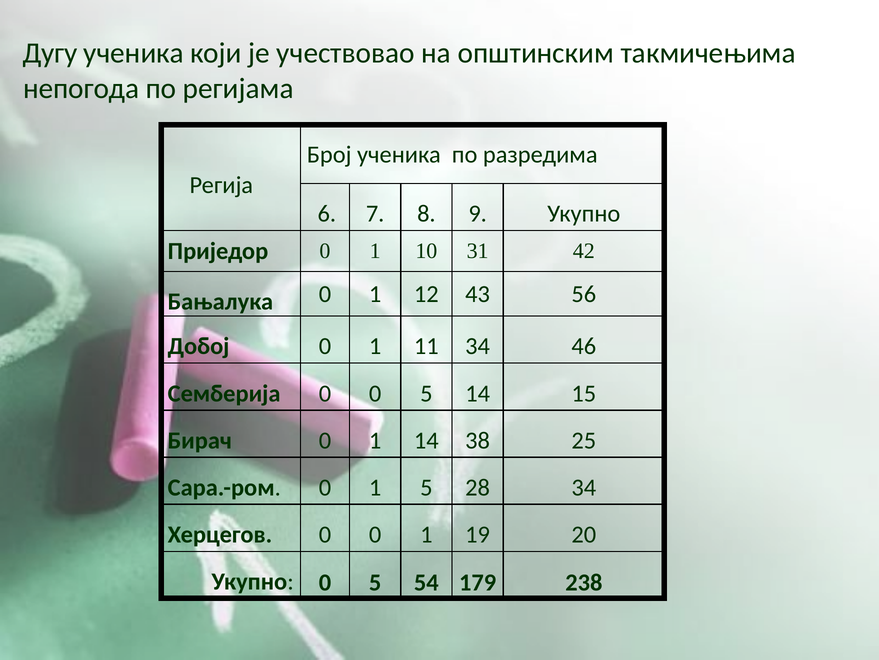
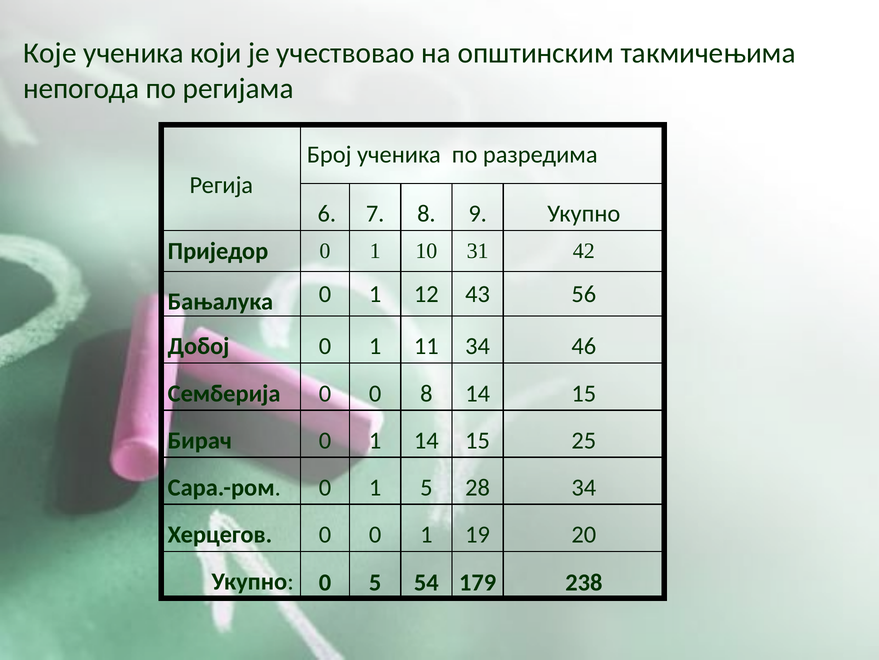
Дугу: Дугу -> Које (50, 53)
0 0 5: 5 -> 8 (426, 393)
1 14 38: 38 -> 15 (478, 440)
